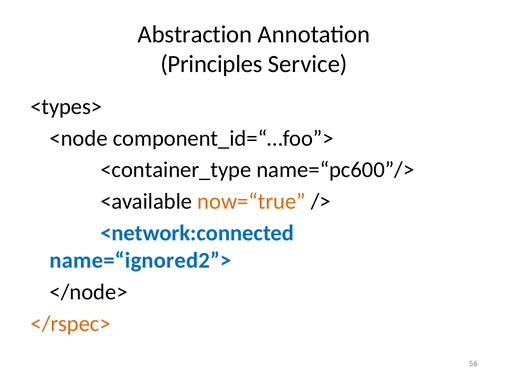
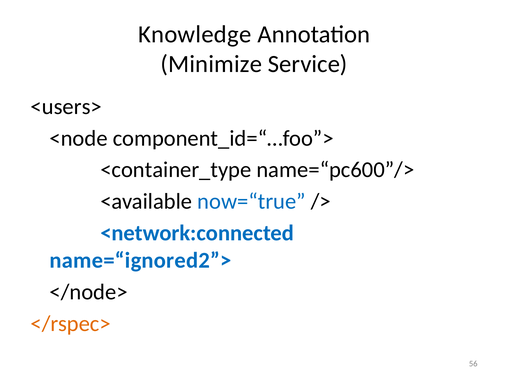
Abstraction: Abstraction -> Knowledge (195, 34)
Principles: Principles -> Minimize (211, 64)
<types>: <types> -> <users> (66, 107)
now=“true colour: orange -> blue (252, 202)
